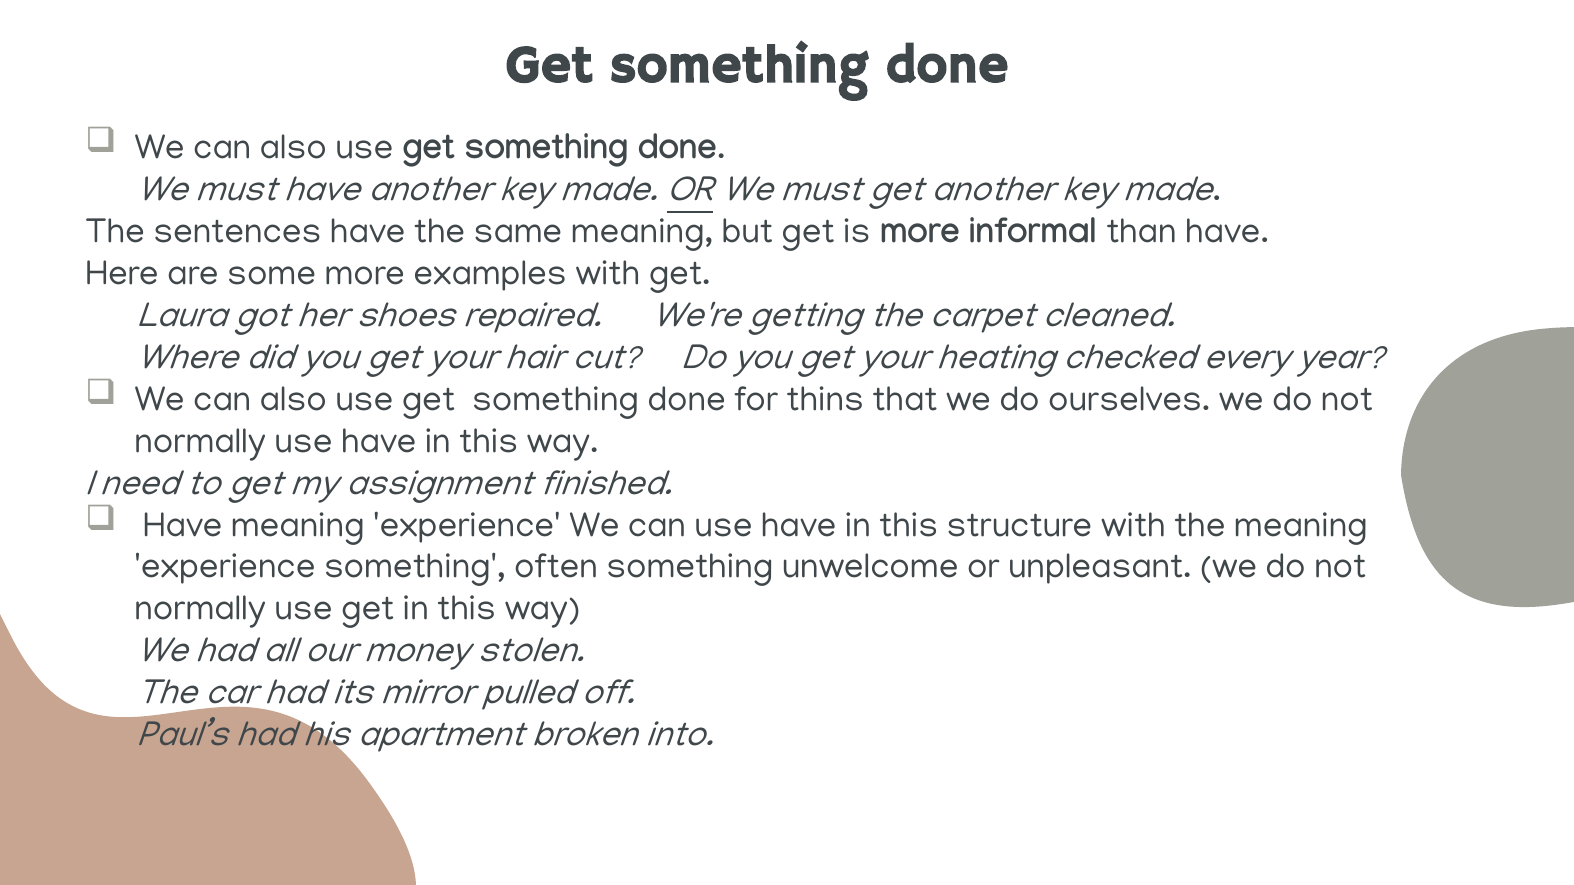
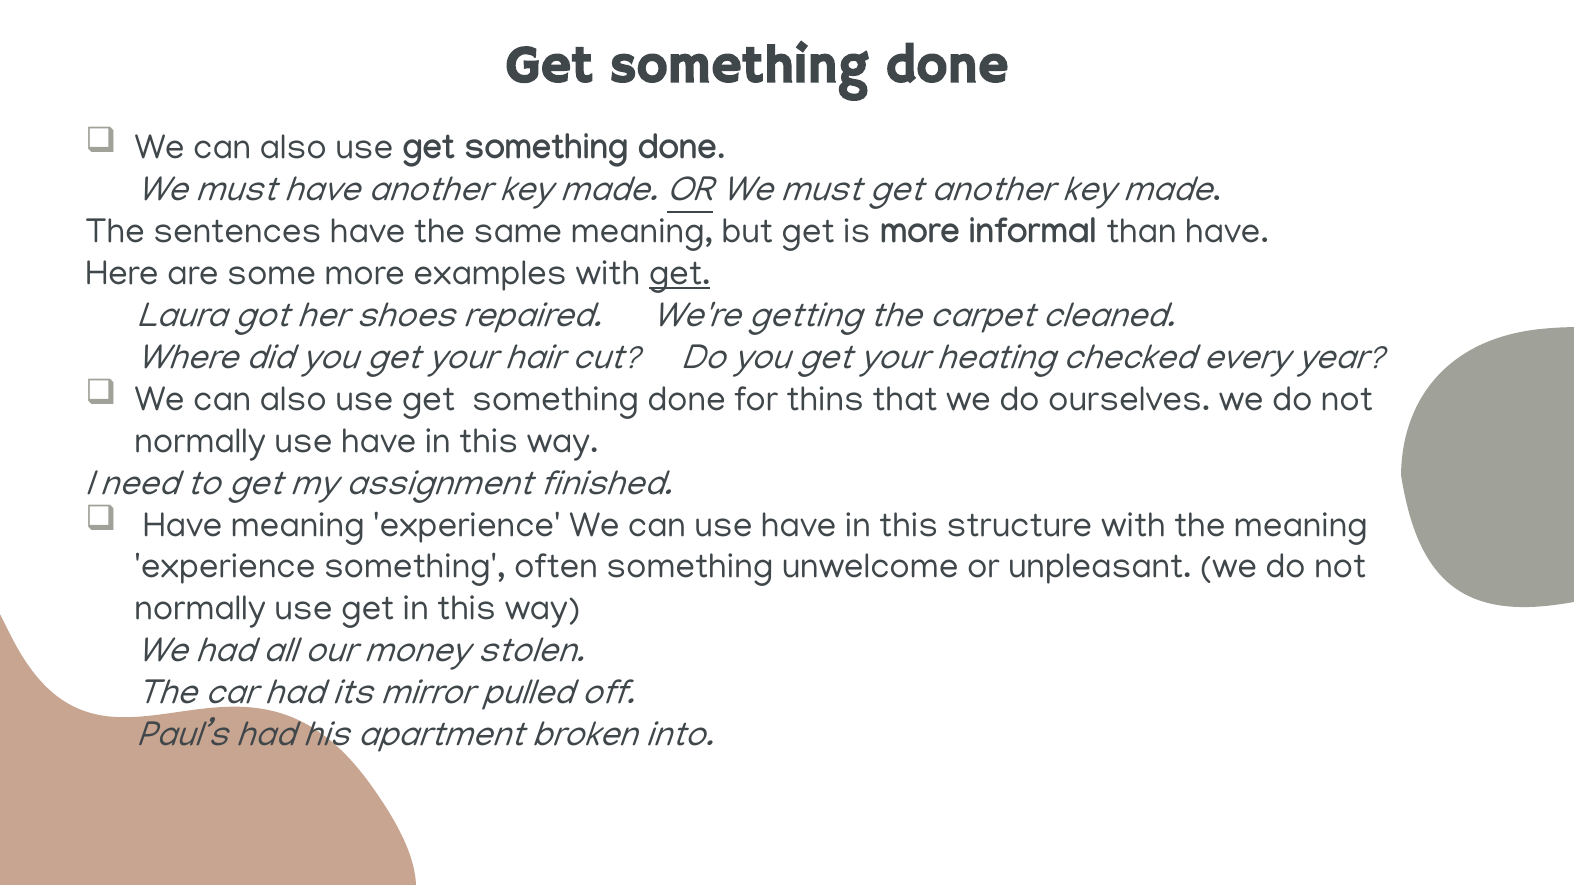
get underline: none -> present (680, 273)
